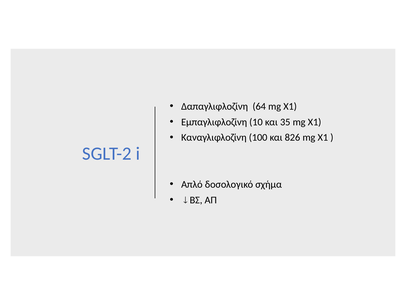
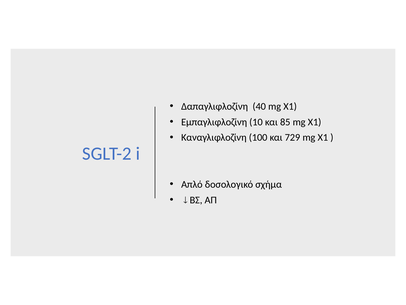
64: 64 -> 40 (259, 106)
35: 35 -> 85 (285, 122)
826: 826 -> 729 (292, 137)
